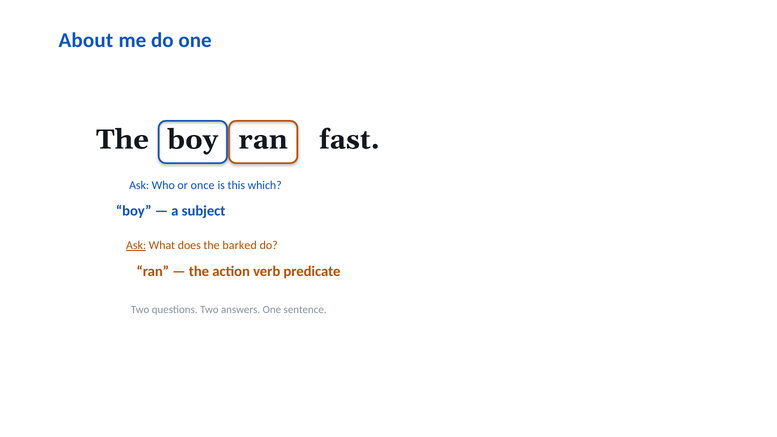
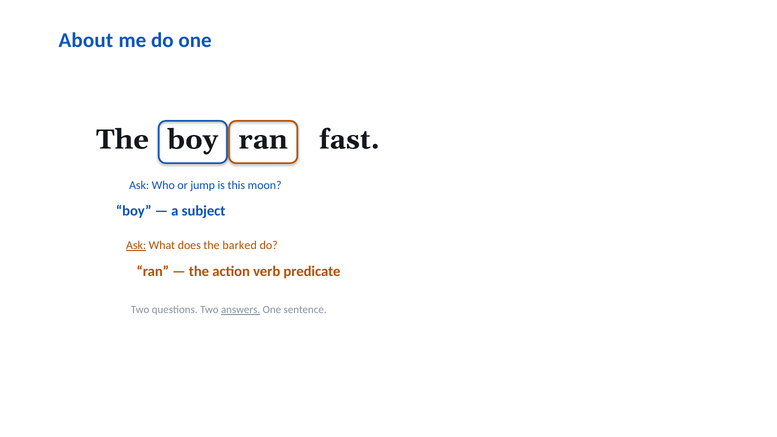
once: once -> jump (203, 185)
which: which -> moon (265, 185)
answers underline: none -> present (241, 310)
